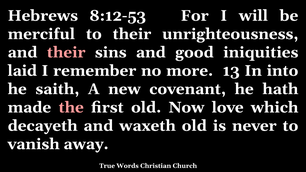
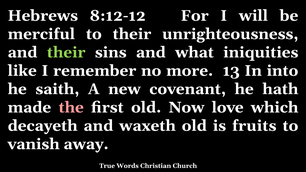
8:12-53: 8:12-53 -> 8:12-12 (118, 16)
their colour: pink -> light green (66, 52)
good: good -> what (195, 52)
laid: laid -> like (22, 71)
never: never -> fruits (254, 126)
